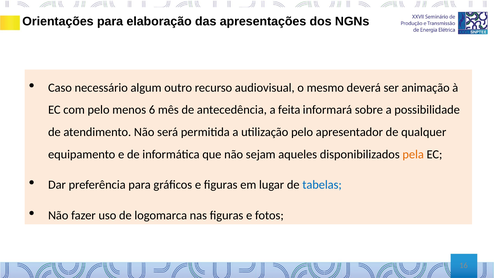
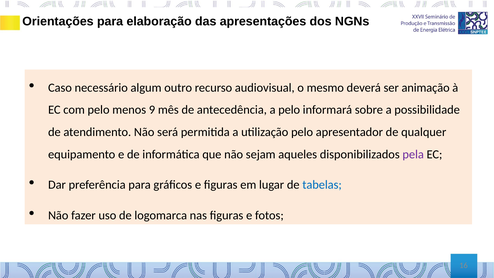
6: 6 -> 9 (152, 110)
a feita: feita -> pelo (289, 110)
pela colour: orange -> purple (413, 154)
